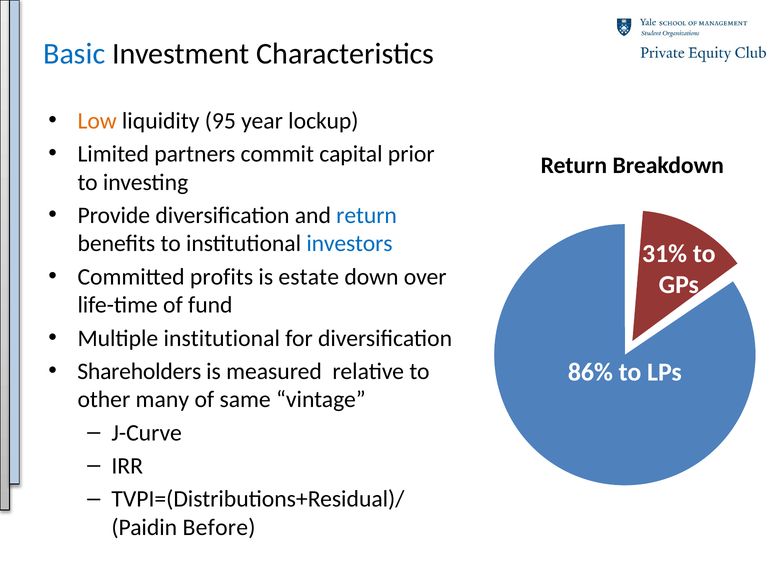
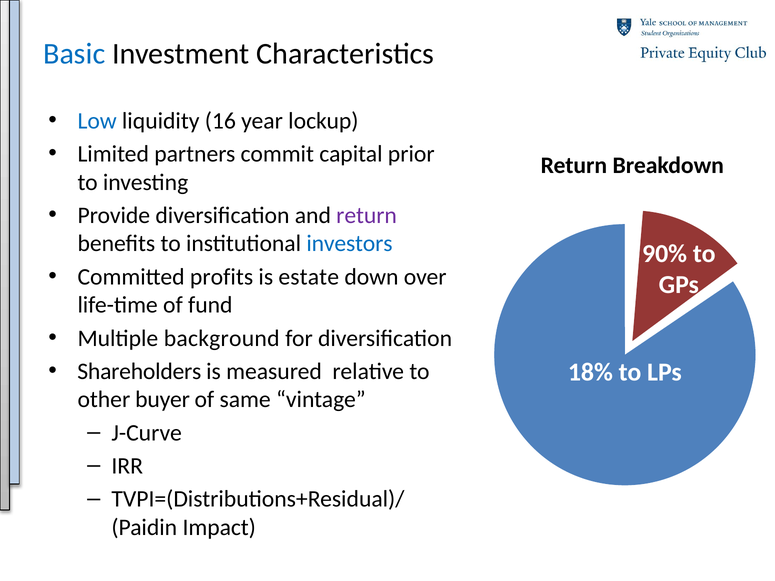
Low colour: orange -> blue (97, 121)
95: 95 -> 16 (220, 121)
return colour: blue -> purple (367, 215)
31%: 31% -> 90% (665, 254)
Multiple institutional: institutional -> background (222, 338)
86%: 86% -> 18% (590, 372)
many: many -> buyer (163, 400)
Before: Before -> Impact (219, 528)
